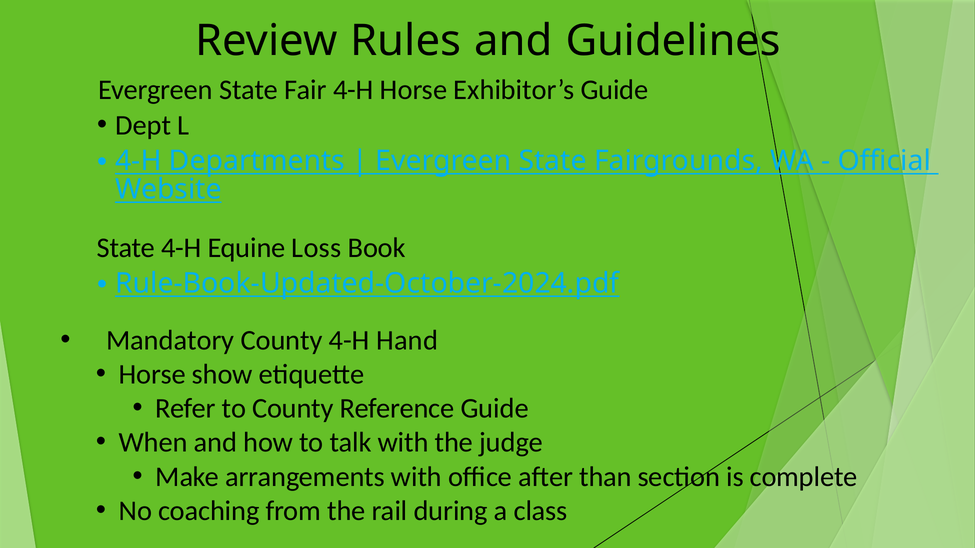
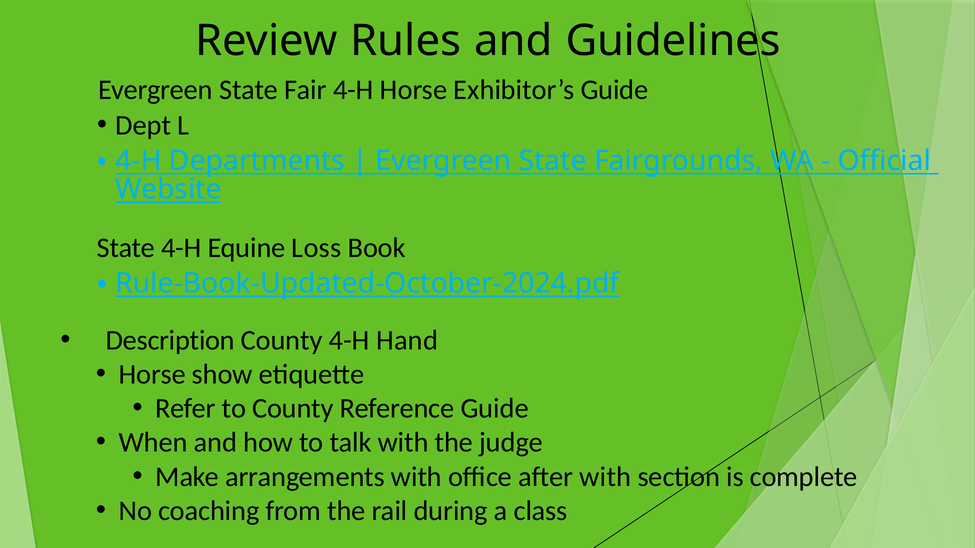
Mandatory: Mandatory -> Description (170, 341)
after than: than -> with (605, 477)
